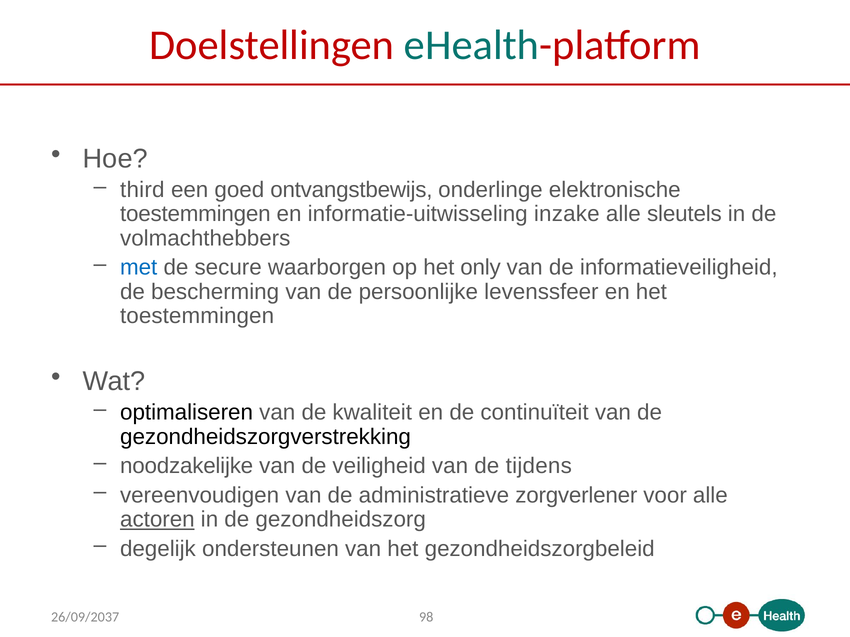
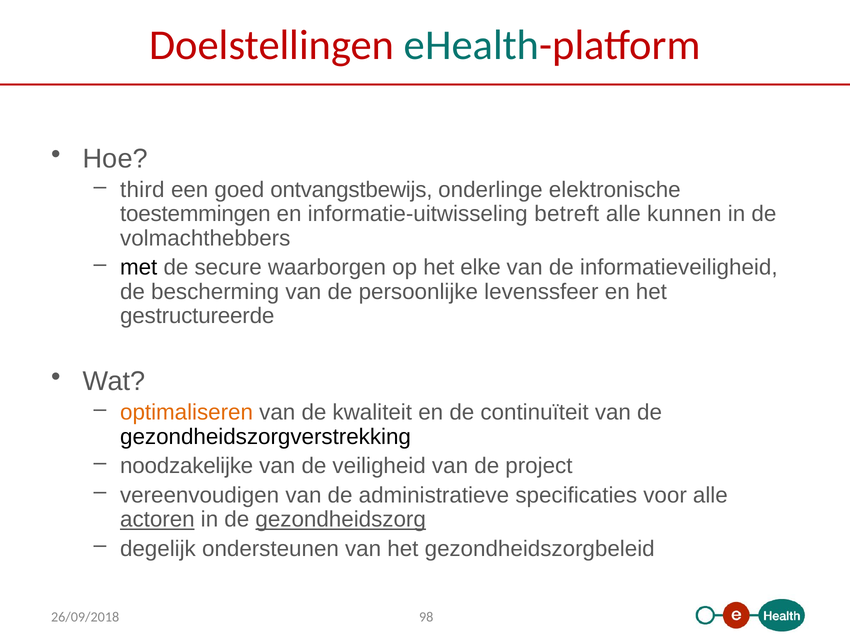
inzake: inzake -> betreft (567, 214)
sleutels: sleutels -> kunnen (684, 214)
met colour: blue -> black (139, 268)
only: only -> elke (481, 268)
toestemmingen: toestemmingen -> gestructureerde (197, 316)
optimaliseren colour: black -> orange (187, 413)
tijdens: tijdens -> project (539, 466)
zorgverlener: zorgverlener -> specificaties (576, 496)
gezondheidszorg underline: none -> present (341, 520)
26/09/2037: 26/09/2037 -> 26/09/2018 (85, 617)
